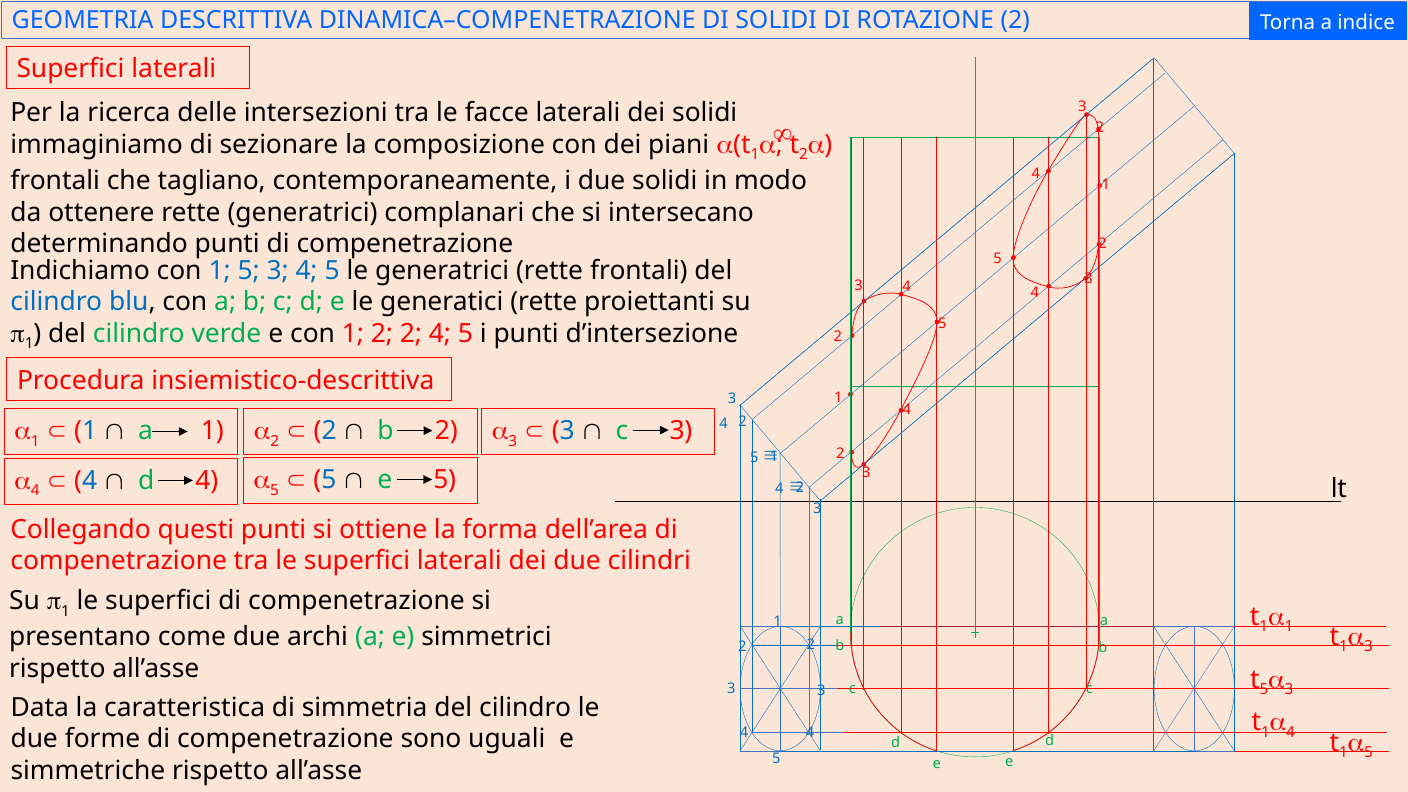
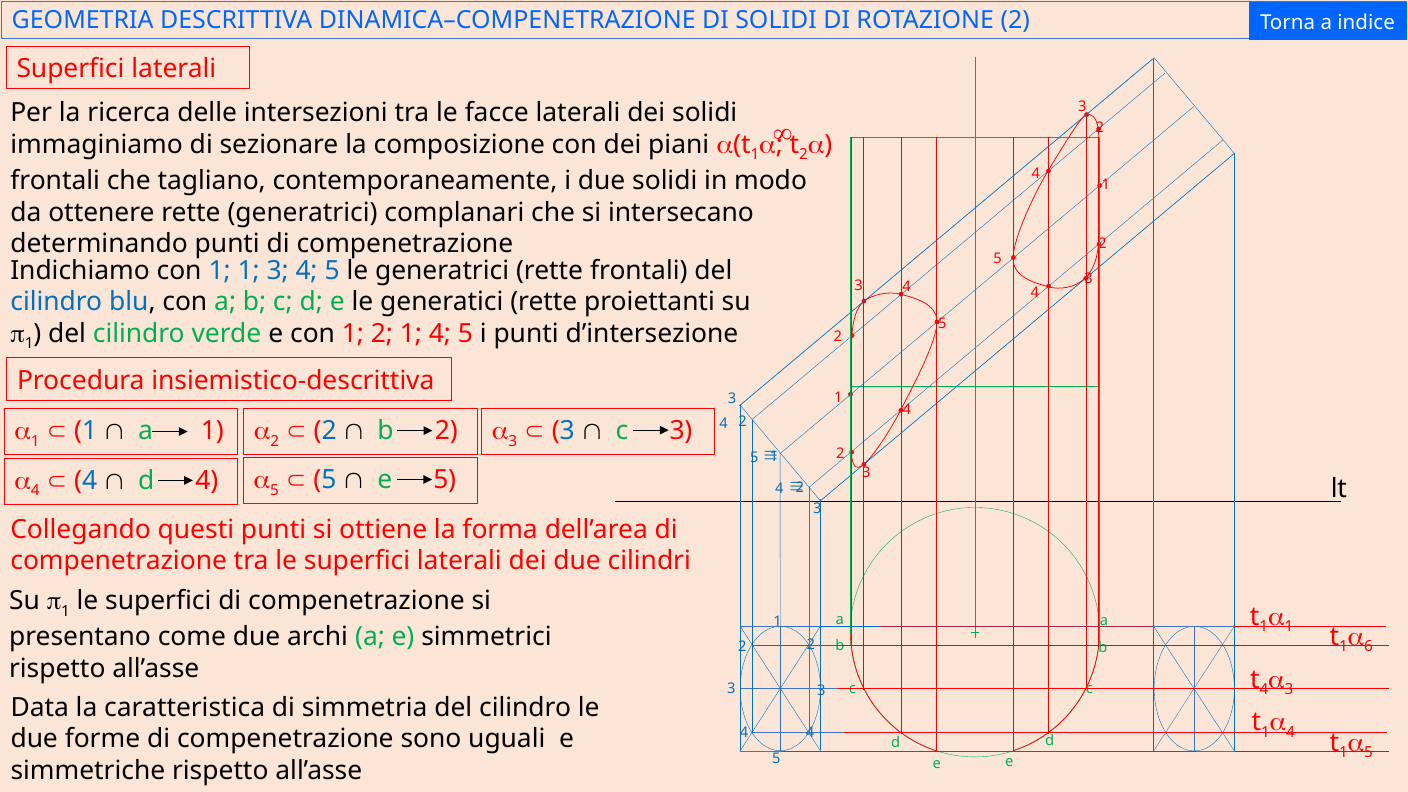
con 1 5: 5 -> 1 (249, 270)
1 2 2: 2 -> 1 (411, 334)
1 a 3: 3 -> 6 (1369, 647)
5: 5 -> 4 (1264, 690)
